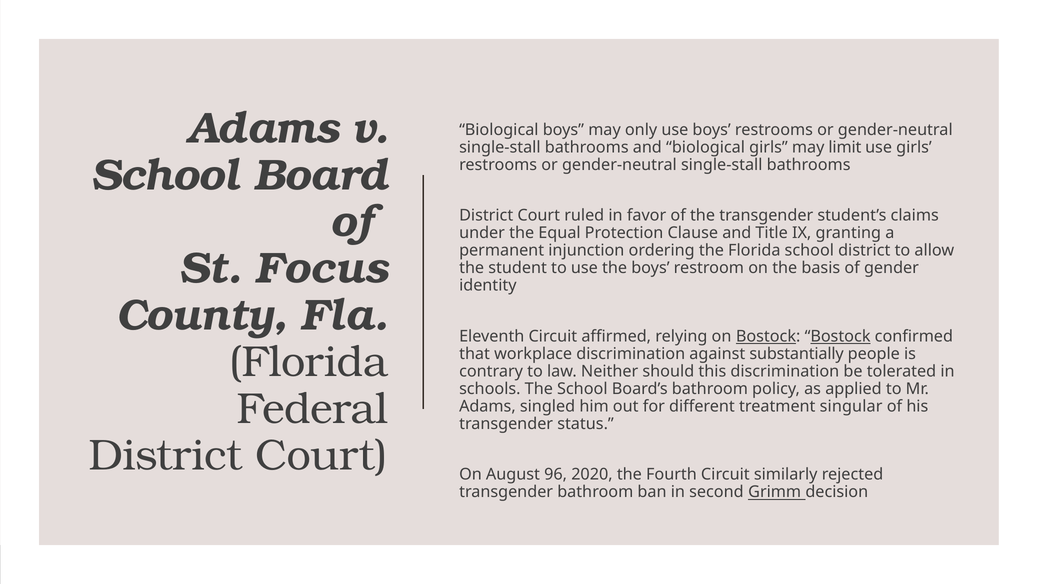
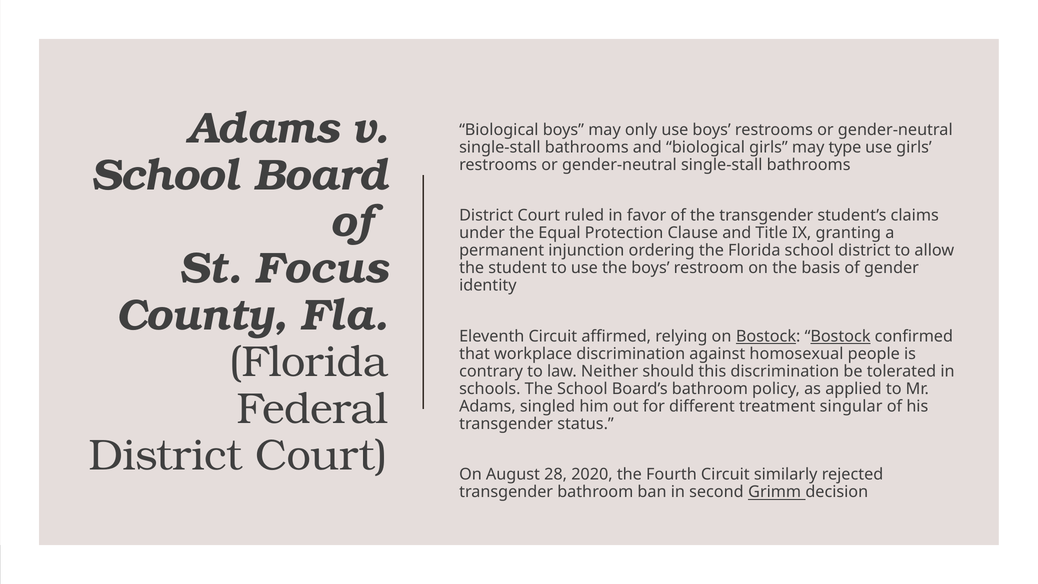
limit: limit -> type (845, 147)
substantially: substantially -> homosexual (796, 354)
96: 96 -> 28 (556, 474)
